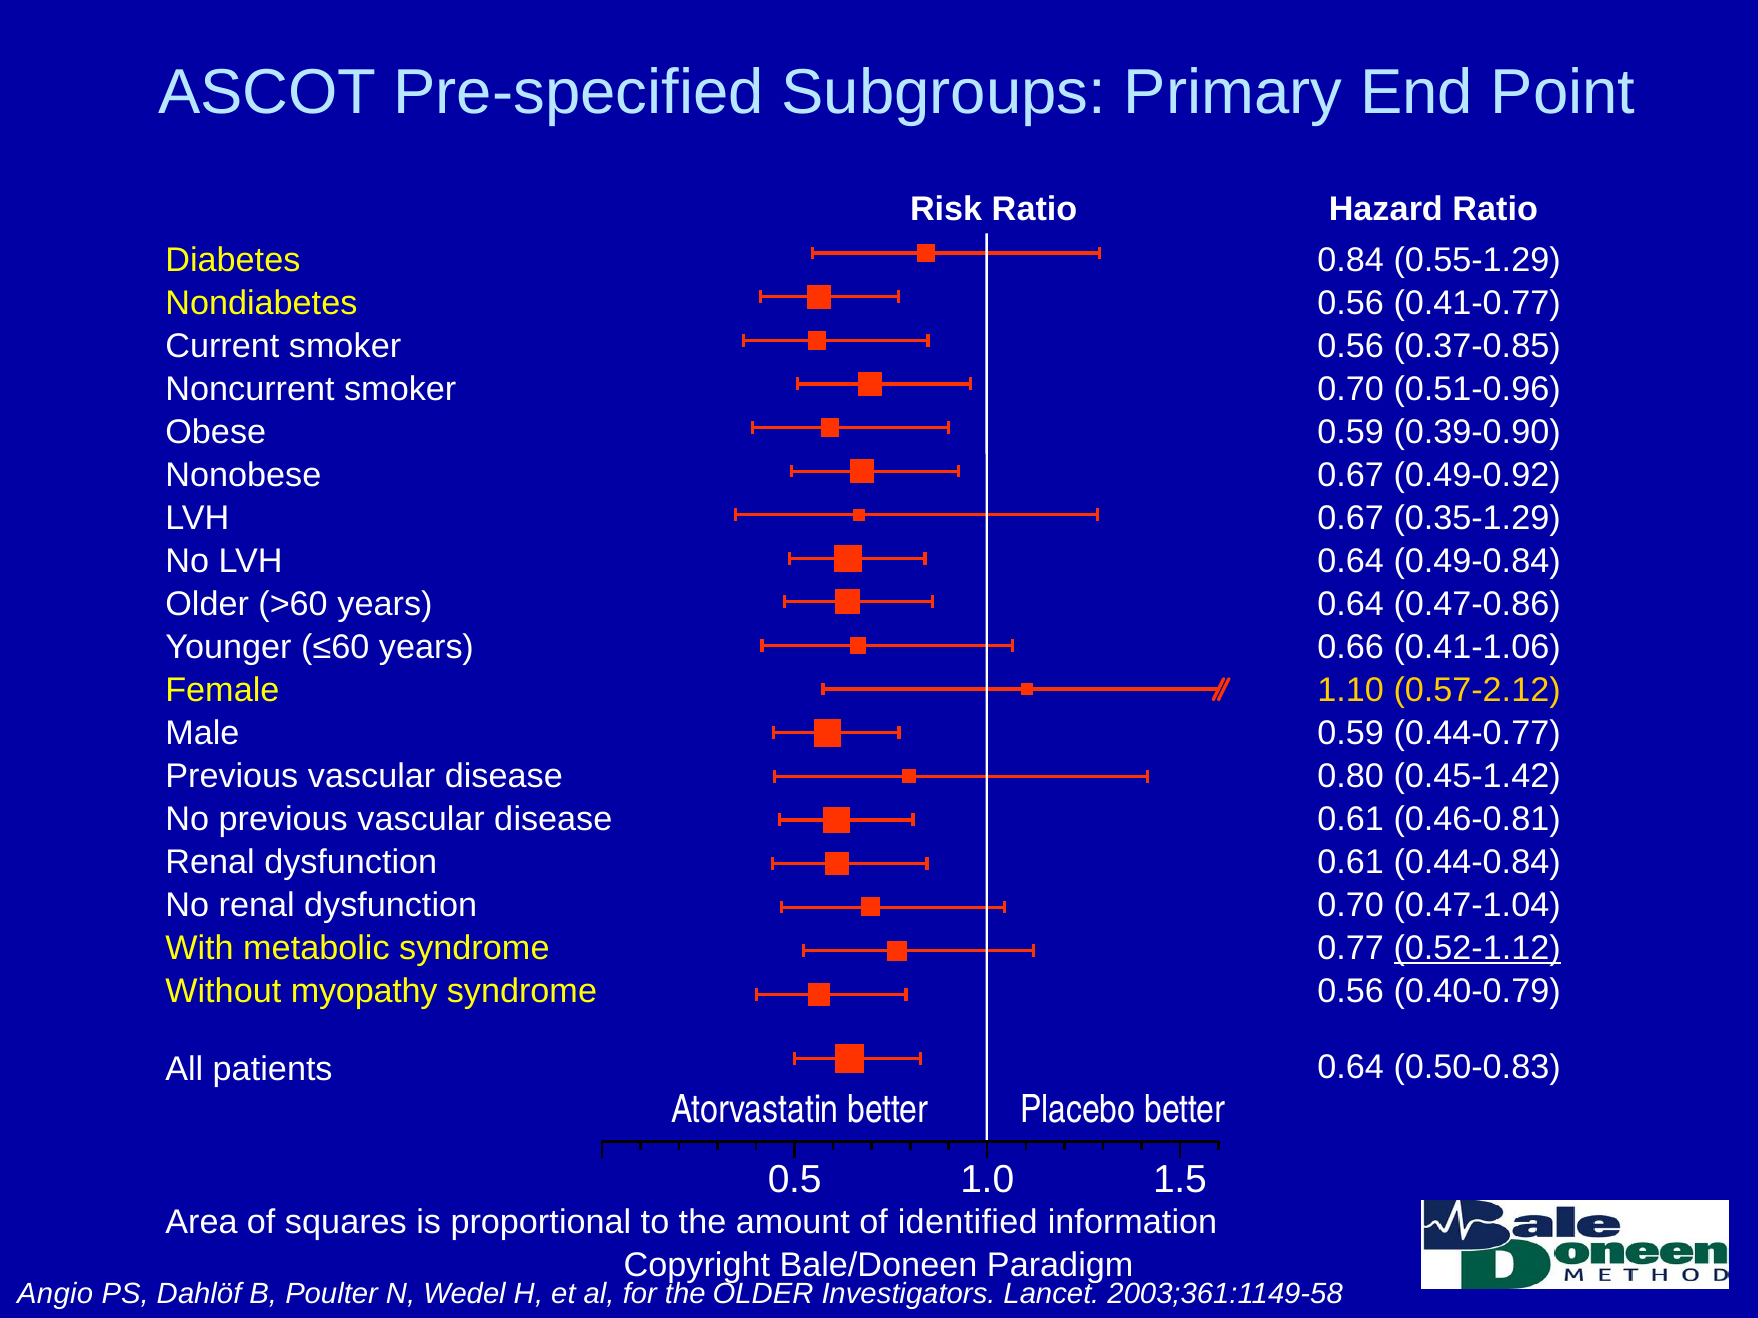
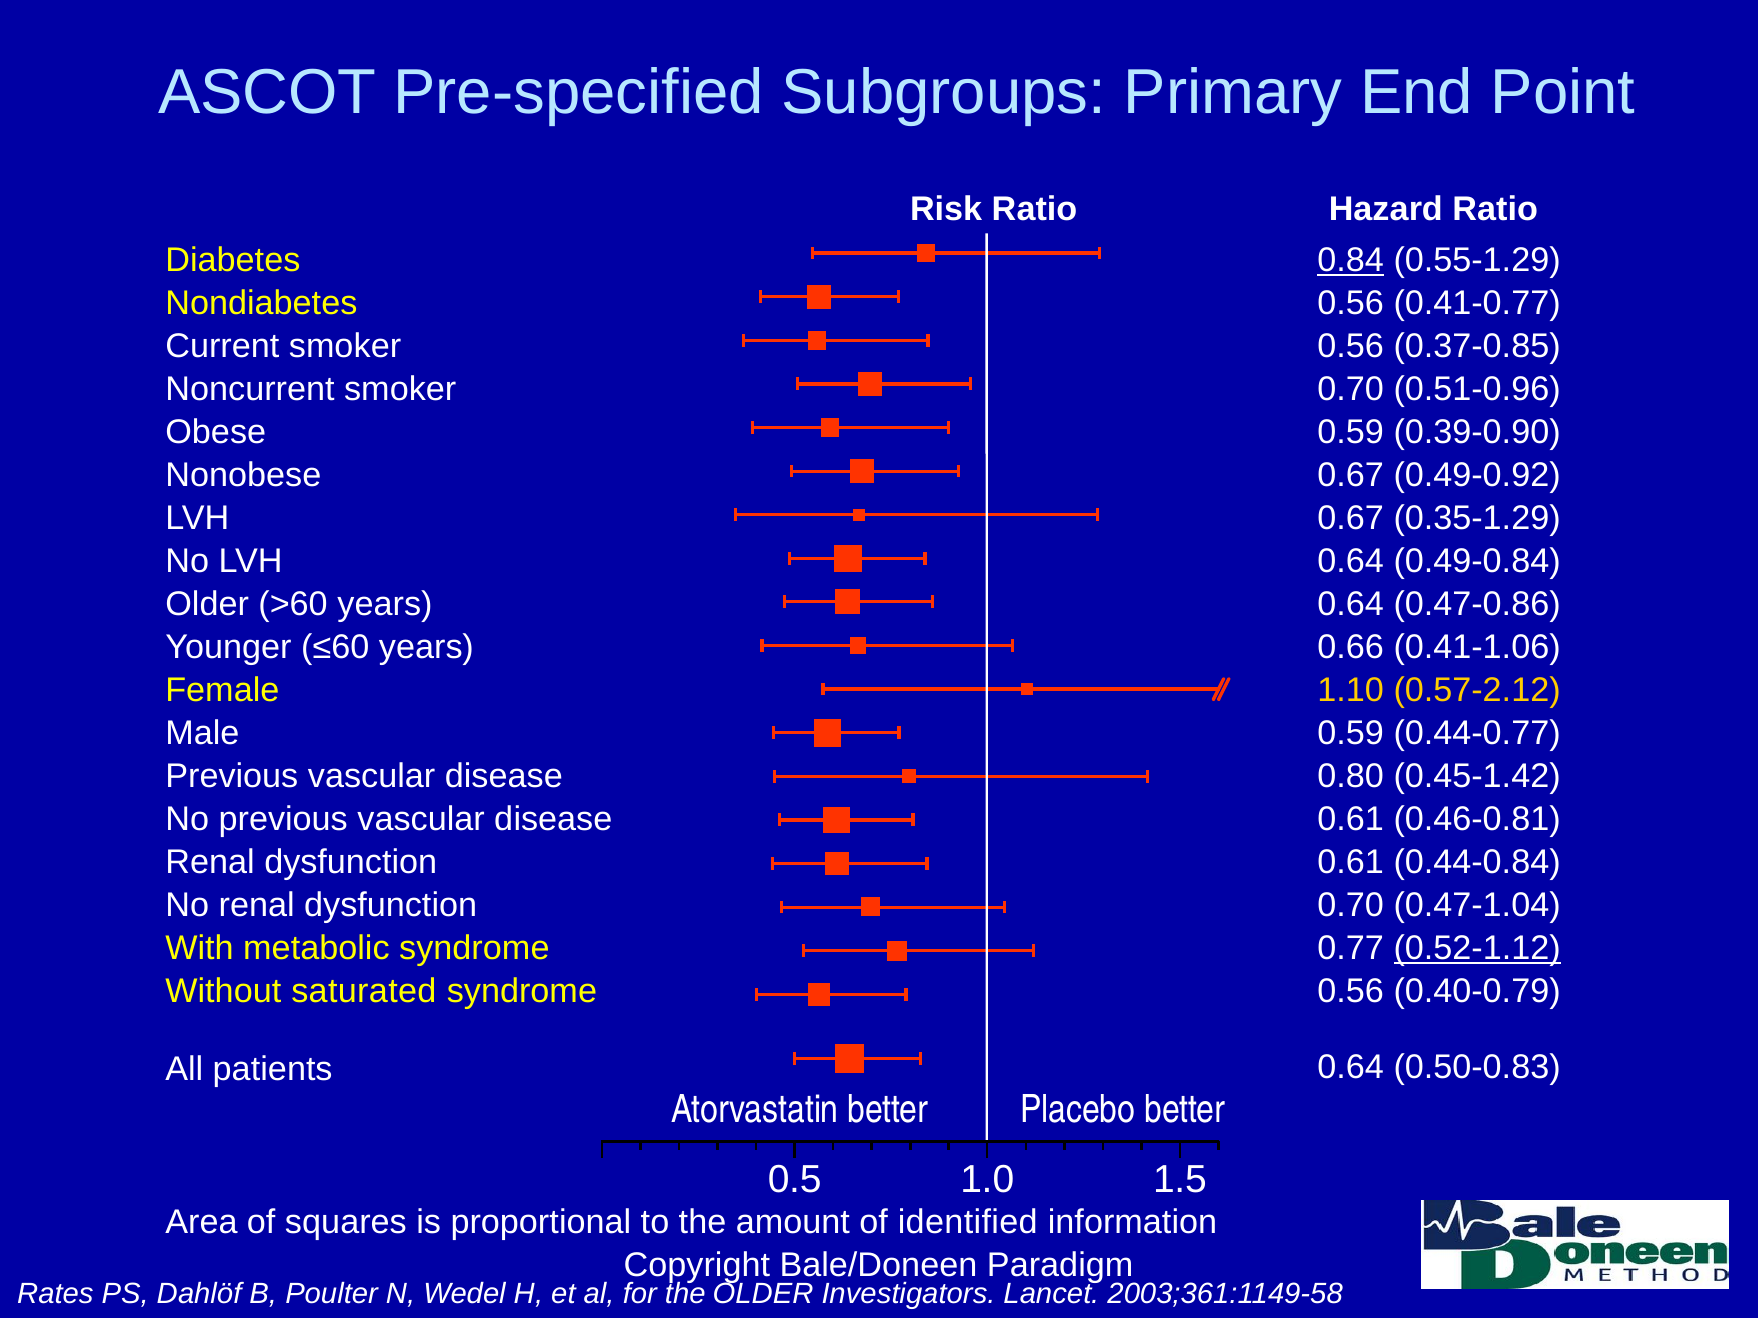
0.84 underline: none -> present (1351, 260)
myopathy: myopathy -> saturated (364, 992)
Angio: Angio -> Rates (55, 1294)
